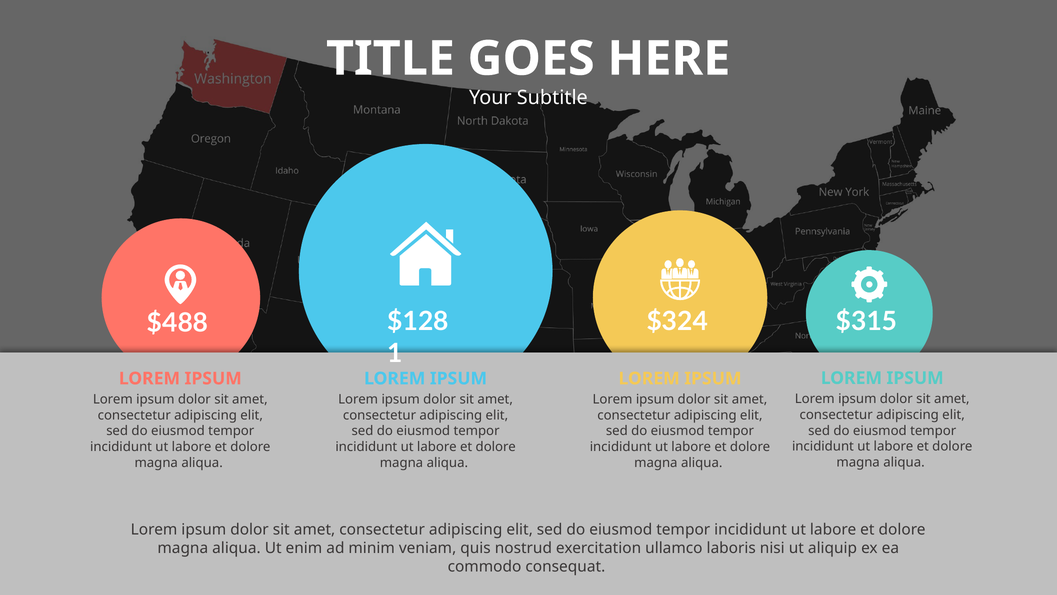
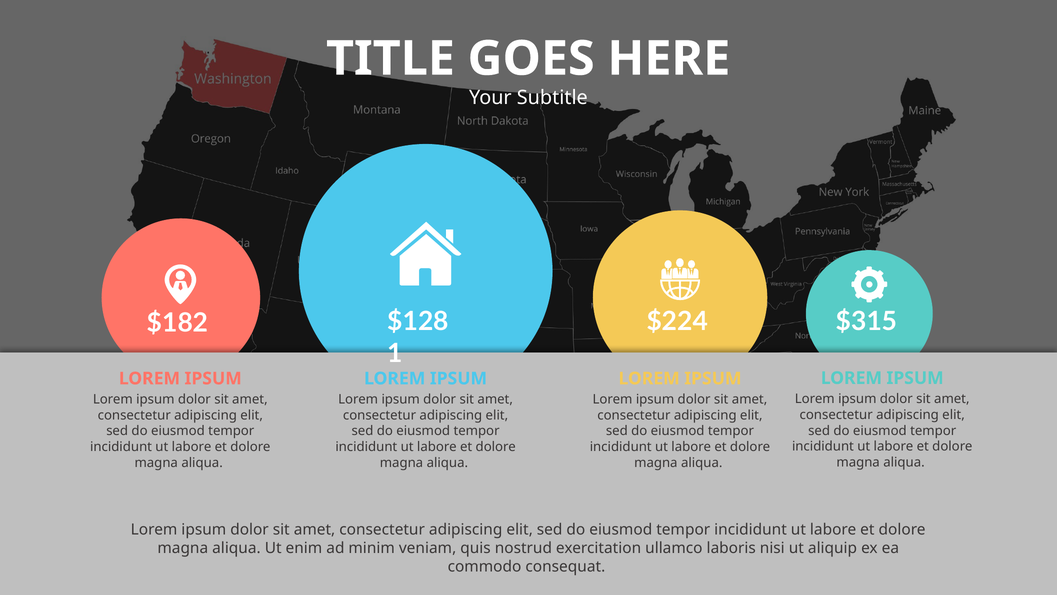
$324: $324 -> $224 (677, 321)
$488: $488 -> $182 (178, 323)
